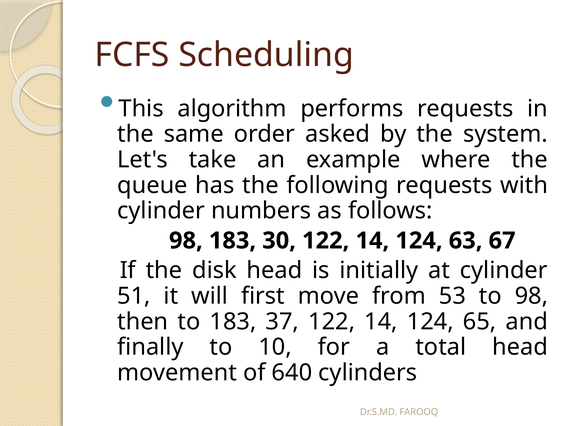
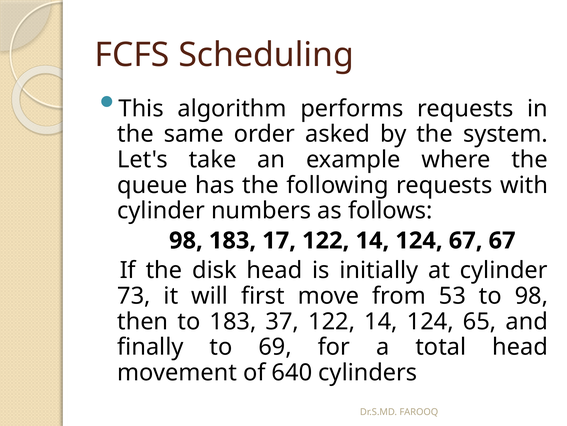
30: 30 -> 17 (279, 240)
124 63: 63 -> 67 (466, 240)
51: 51 -> 73 (134, 295)
10: 10 -> 69 (275, 347)
